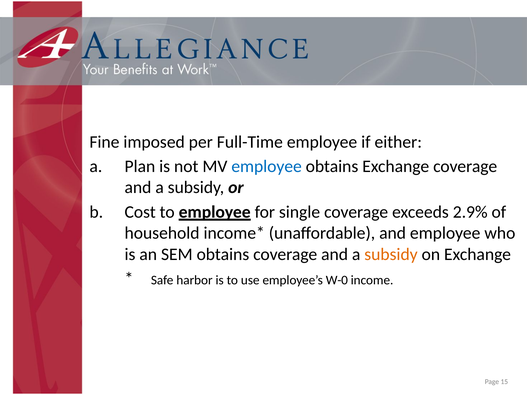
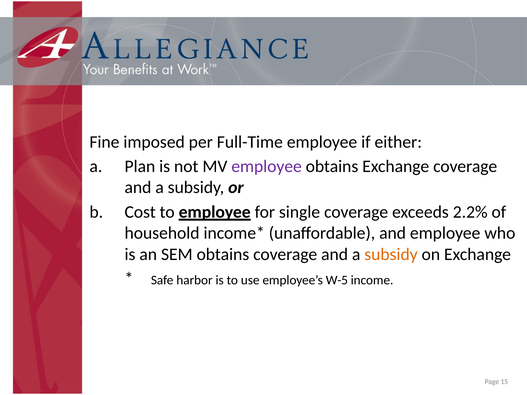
employee colour: blue -> purple (267, 167)
2.9%: 2.9% -> 2.2% (470, 212)
W-0: W-0 -> W-5 (337, 280)
